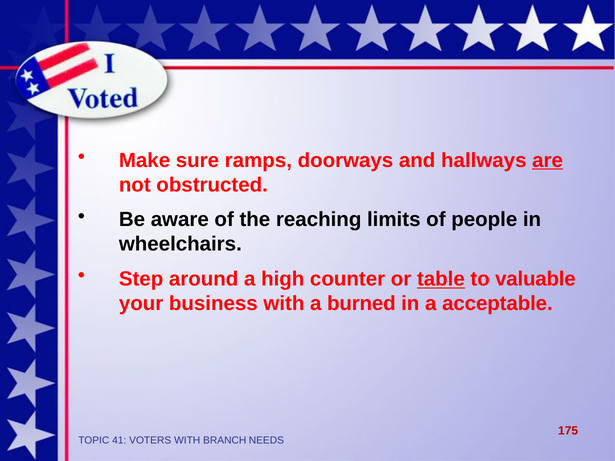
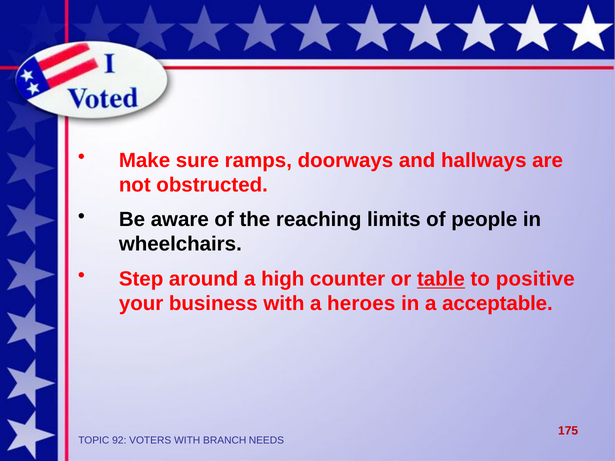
are underline: present -> none (548, 160)
valuable: valuable -> positive (535, 279)
burned: burned -> heroes (361, 304)
41: 41 -> 92 (119, 440)
